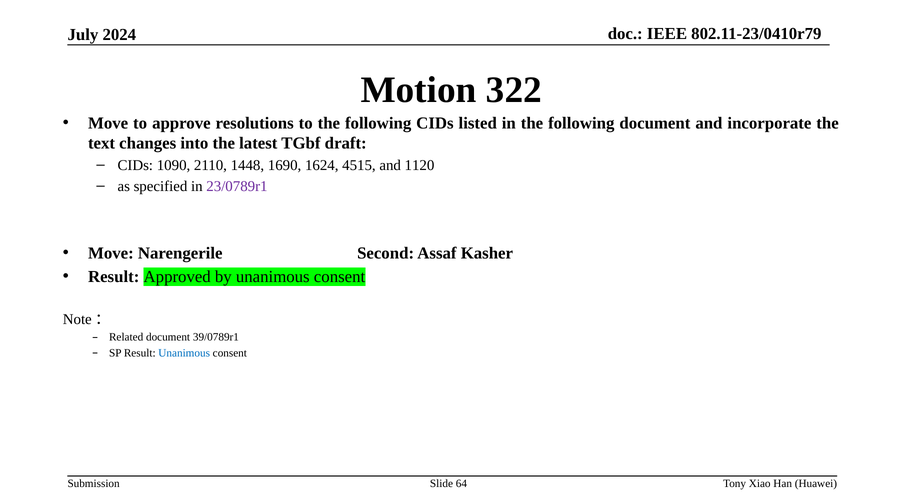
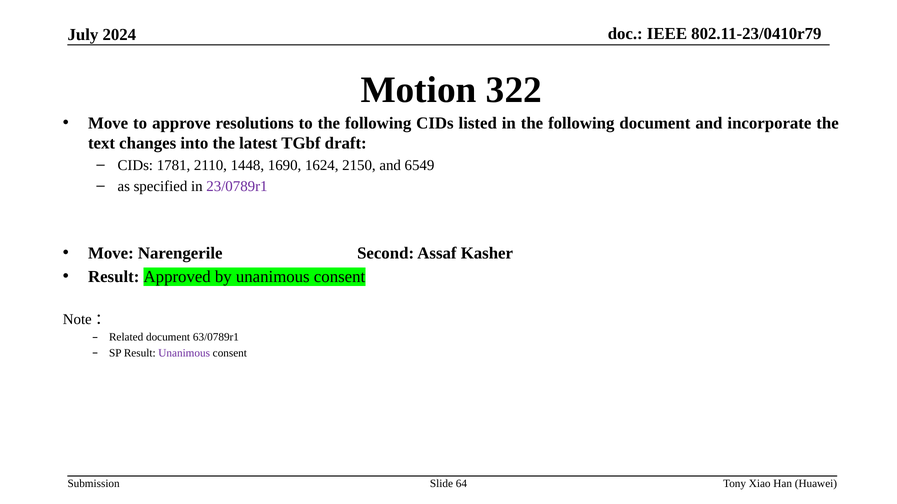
1090: 1090 -> 1781 (174, 166)
4515: 4515 -> 2150 (359, 166)
1120: 1120 -> 6549 (420, 166)
39/0789r1: 39/0789r1 -> 63/0789r1 (216, 338)
Unanimous colour: blue -> purple (184, 353)
